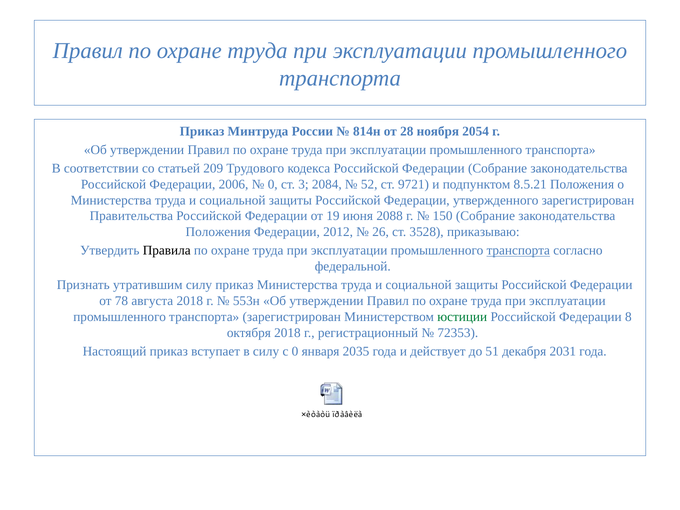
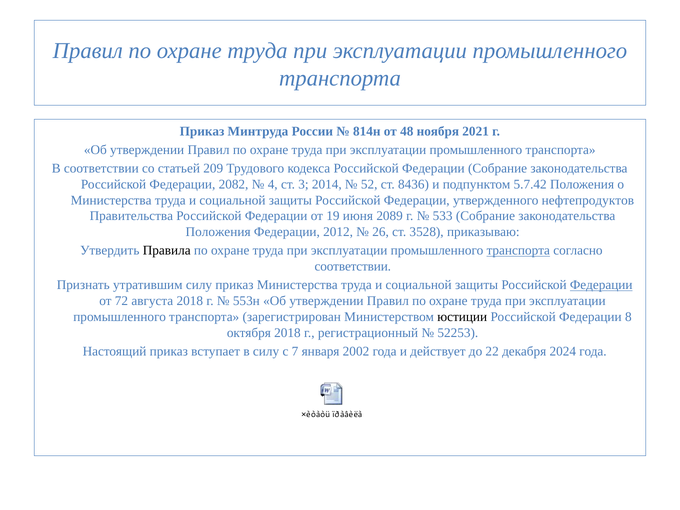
28: 28 -> 48 (407, 131)
2054: 2054 -> 2021 (476, 131)
2006: 2006 -> 2082 (234, 184)
0: 0 -> 4 (273, 184)
2084: 2084 -> 2014 (327, 184)
9721: 9721 -> 8436 (414, 184)
8.5.21: 8.5.21 -> 5.7.42 (530, 184)
утвержденного зарегистрирован: зарегистрирован -> нефтепродуктов (588, 200)
2088: 2088 -> 2089 (390, 216)
150: 150 -> 533 (443, 216)
федеральной: федеральной -> соответствии (353, 266)
Федерации underline: none -> present (601, 285)
78: 78 -> 72 (121, 301)
юстиции colour: green -> black (462, 317)
72353: 72353 -> 52253 (458, 333)
с 0: 0 -> 7 (295, 351)
2035: 2035 -> 2002 (356, 351)
51: 51 -> 22 (492, 351)
2031: 2031 -> 2024 (563, 351)
